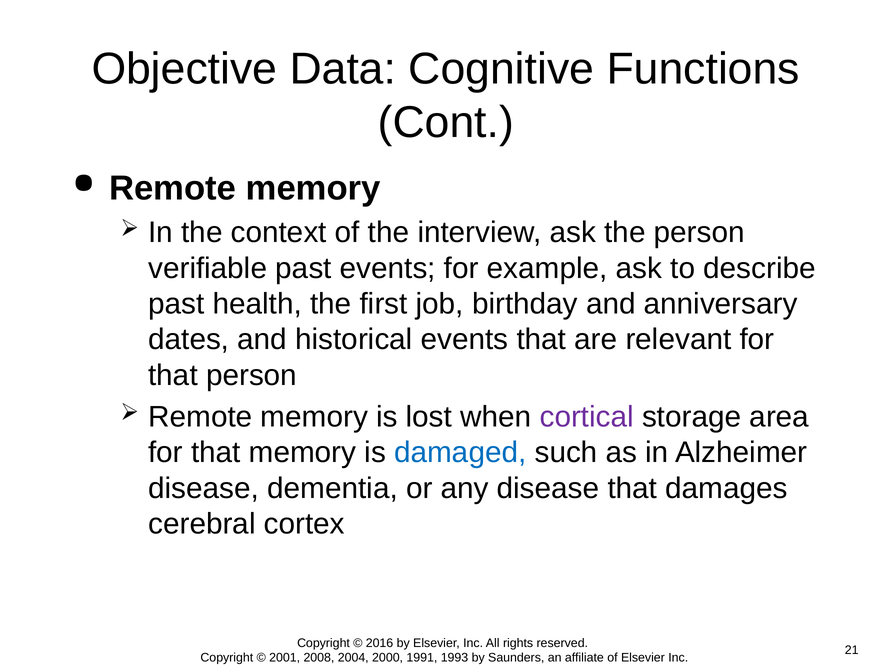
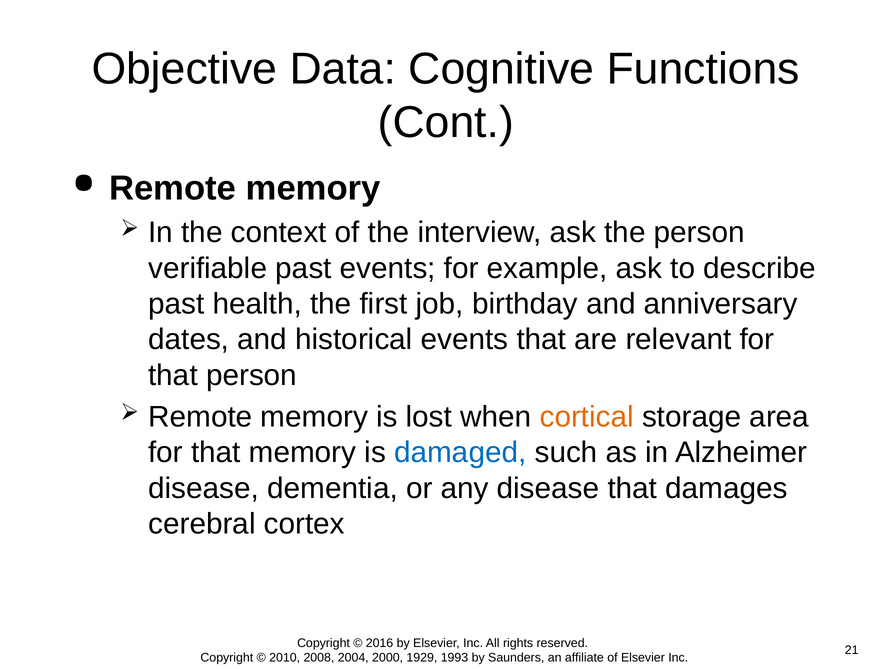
cortical colour: purple -> orange (587, 417)
2001: 2001 -> 2010 (285, 658)
1991: 1991 -> 1929 (422, 658)
